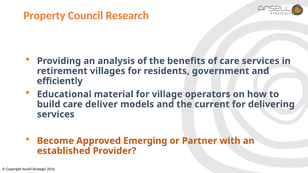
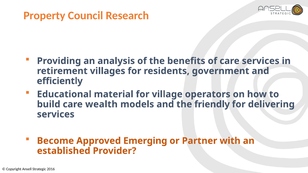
deliver: deliver -> wealth (101, 104)
current: current -> friendly (212, 104)
